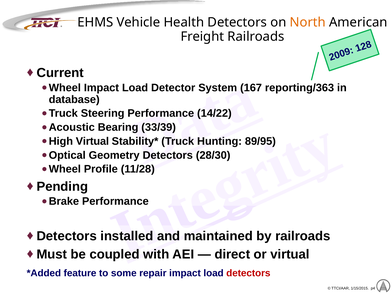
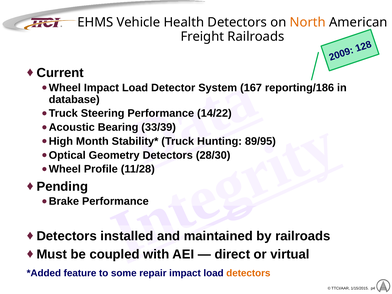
reporting/363: reporting/363 -> reporting/186 (299, 88)
Virtual: Virtual -> Month (92, 141)
detectors colour: red -> orange (248, 273)
